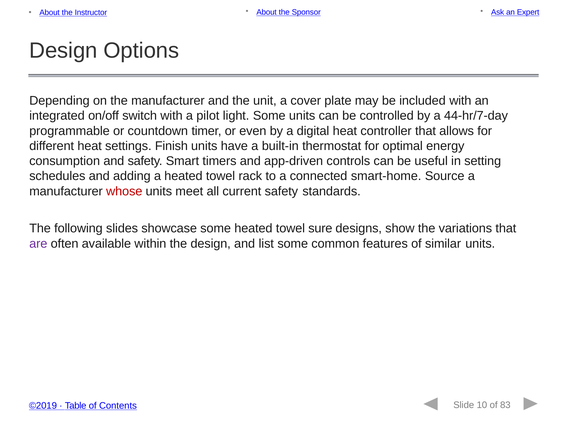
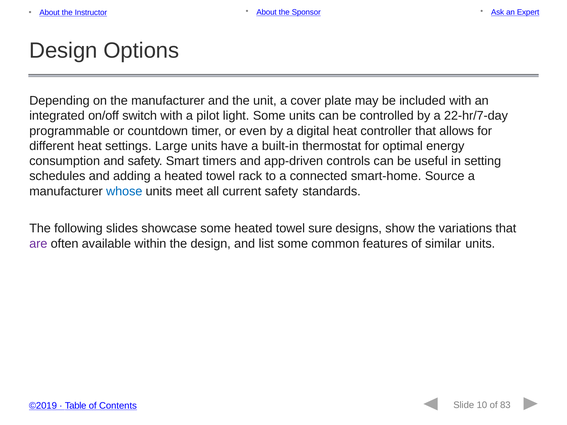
44-hr/7-day: 44-hr/7-day -> 22-hr/7-day (476, 116)
Finish: Finish -> Large (171, 146)
whose colour: red -> blue (124, 191)
